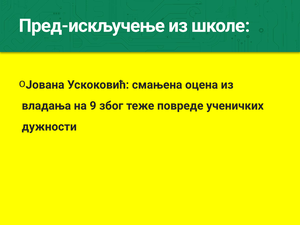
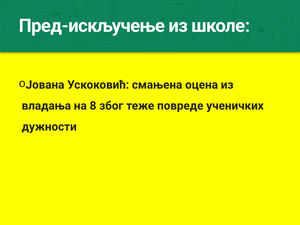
9: 9 -> 8 (93, 106)
